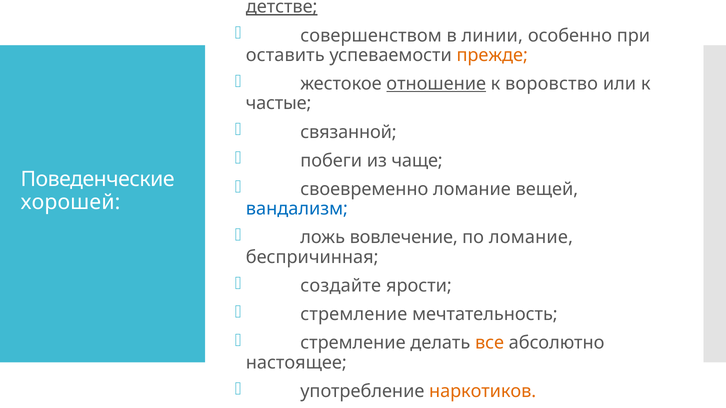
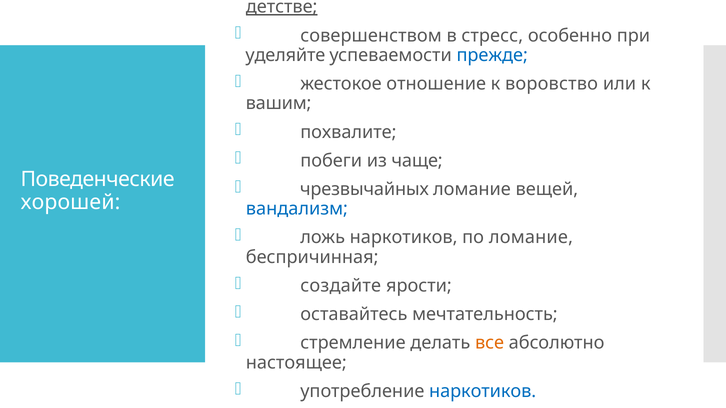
линии: линии -> стресс (492, 36)
оставить: оставить -> уделяйте (285, 55)
прежде colour: orange -> blue (492, 55)
отношение underline: present -> none (436, 84)
частые: частые -> вашим (279, 103)
связанной: связанной -> похвалите (348, 132)
своевременно: своевременно -> чрезвычайных (364, 189)
ложь вовлечение: вовлечение -> наркотиков (404, 238)
стремление: стремление -> оставайтесь (354, 315)
наркотиков colour: orange -> blue (483, 392)
